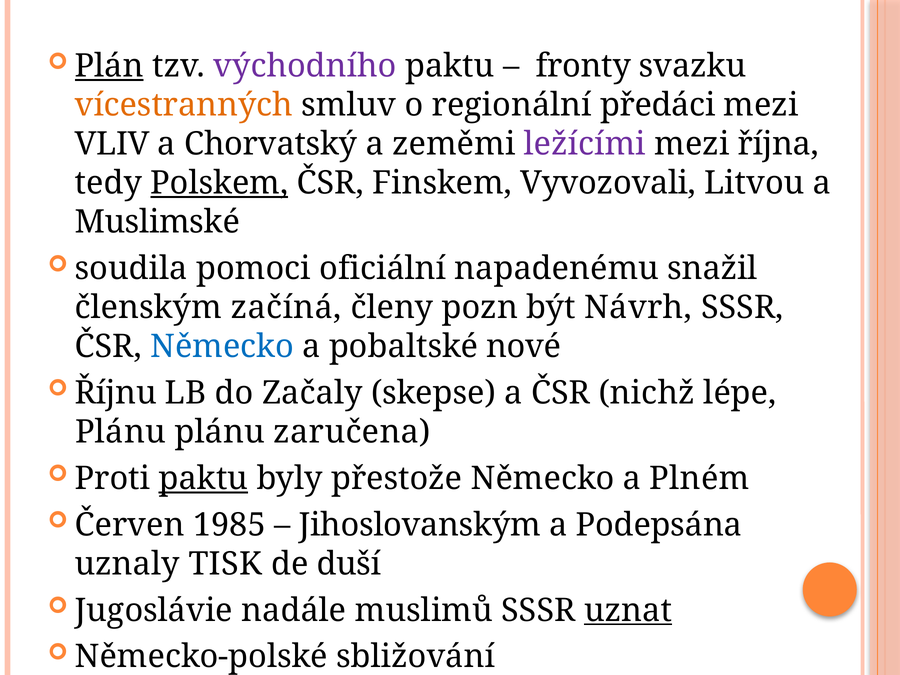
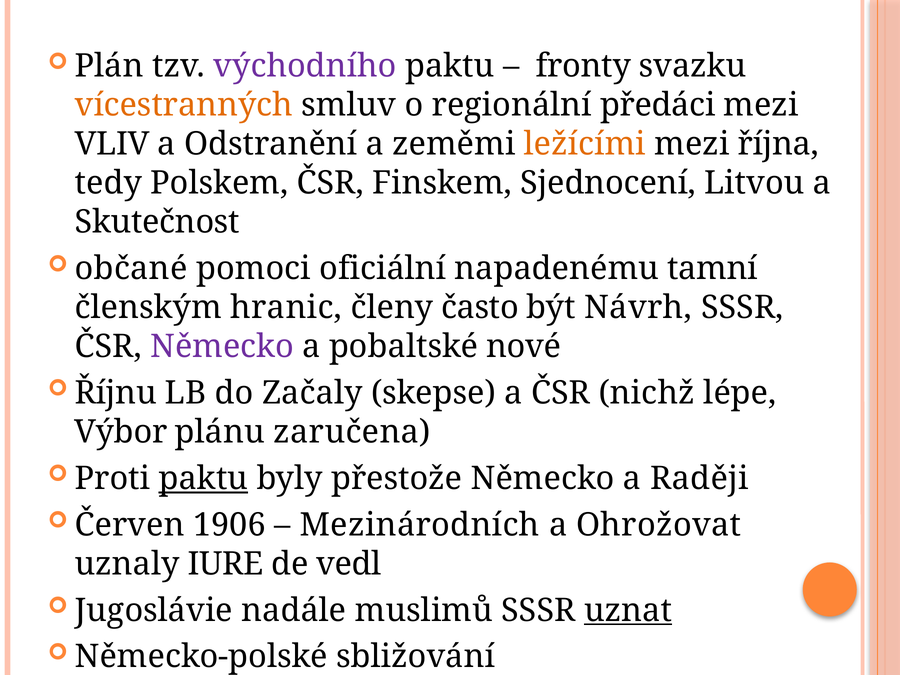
Plán underline: present -> none (109, 66)
Chorvatský: Chorvatský -> Odstranění (271, 144)
ležícími colour: purple -> orange (585, 144)
Polskem underline: present -> none (219, 183)
Vyvozovali: Vyvozovali -> Sjednocení (608, 183)
Muslimské: Muslimské -> Skutečnost (157, 222)
soudila: soudila -> občané (131, 268)
snažil: snažil -> tamní (712, 268)
začíná: začíná -> hranic (286, 307)
pozn: pozn -> často (480, 307)
Německo colour: blue -> purple (222, 346)
Plánu: Plánu -> Výbor (121, 432)
Plném: Plném -> Raději (699, 478)
1985: 1985 -> 1906 (229, 525)
Jihoslovanským: Jihoslovanským -> Mezinárodních (420, 525)
Podepsána: Podepsána -> Ohrožovat (659, 525)
TISK: TISK -> IURE (226, 564)
duší: duší -> vedl (349, 564)
